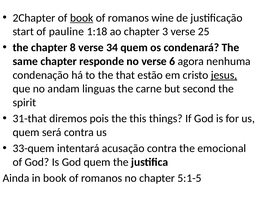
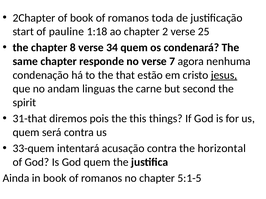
book underline: present -> none (82, 18)
wine: wine -> toda (163, 18)
3: 3 -> 2 (165, 32)
6: 6 -> 7 (172, 61)
emocional: emocional -> horizontal (222, 149)
